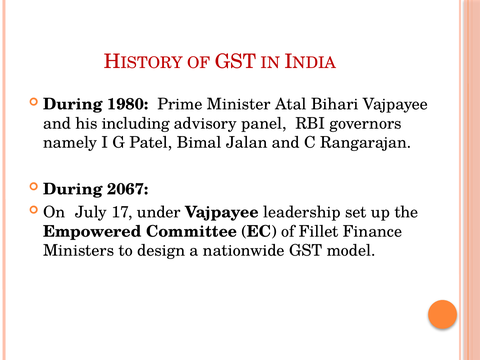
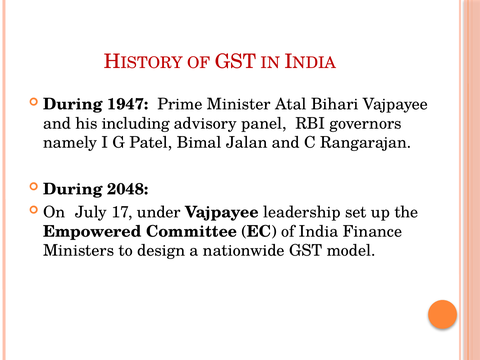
1980: 1980 -> 1947 (128, 104)
2067: 2067 -> 2048 (128, 189)
Fillet: Fillet -> India (319, 232)
